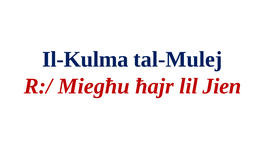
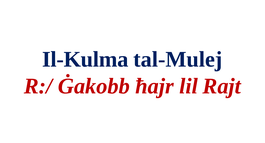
Miegħu: Miegħu -> Ġakobb (94, 86)
Jien: Jien -> Rajt (222, 86)
